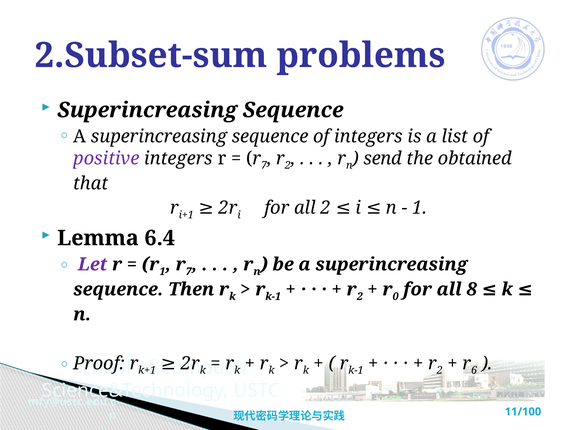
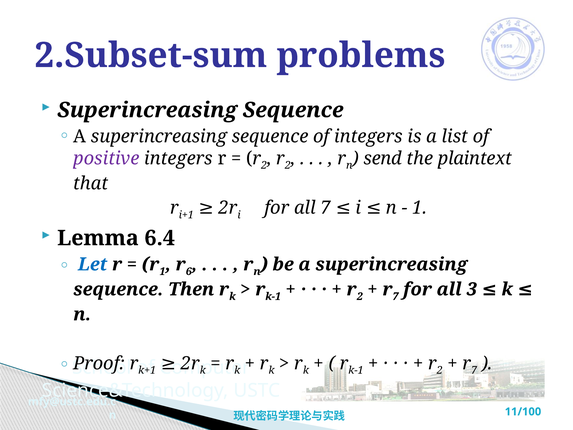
7: 7 -> 2 (264, 165)
obtained: obtained -> plaintext (475, 158)
all 2: 2 -> 7 (326, 208)
Let colour: purple -> blue (93, 264)
7: 7 -> 6 (189, 271)
0: 0 -> 7 (395, 296)
8: 8 -> 3 (472, 289)
6: 6 -> 7 (474, 370)
